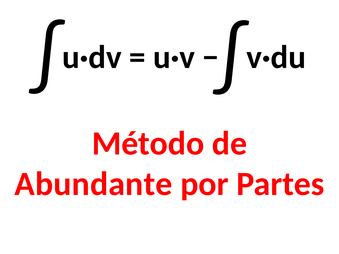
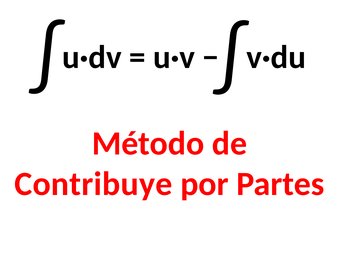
Abundante: Abundante -> Contribuye (93, 184)
